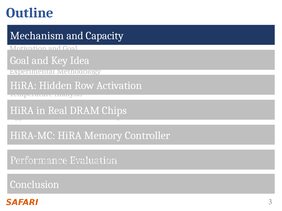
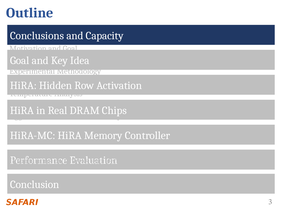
Mechanism: Mechanism -> Conclusions (37, 36)
